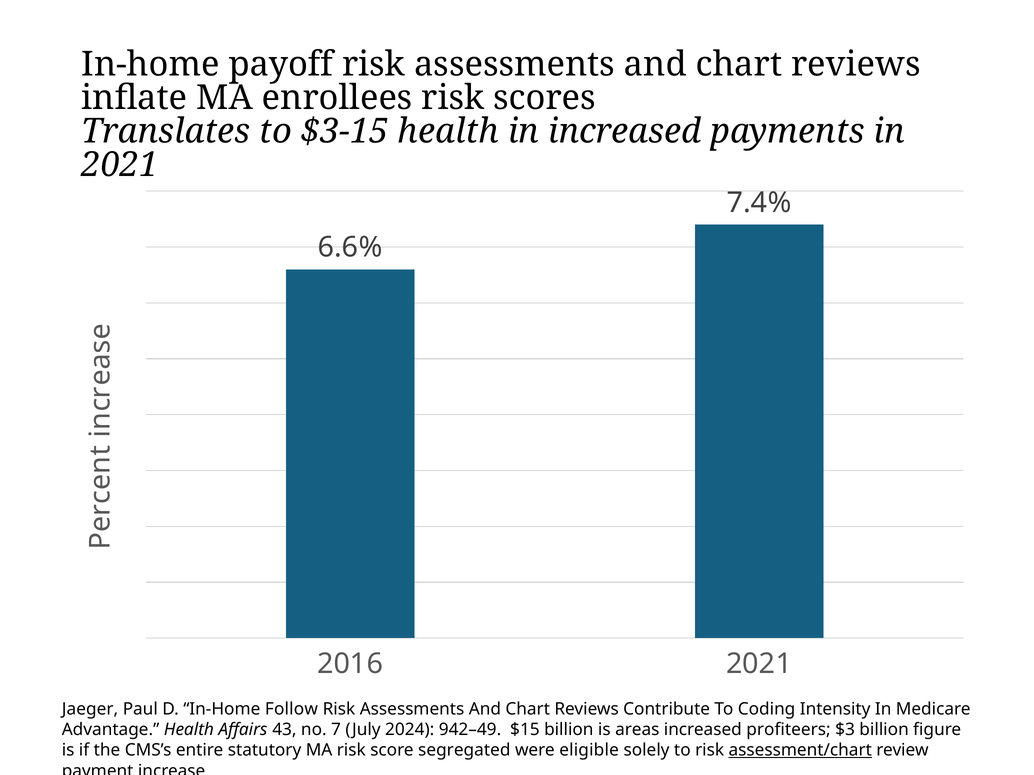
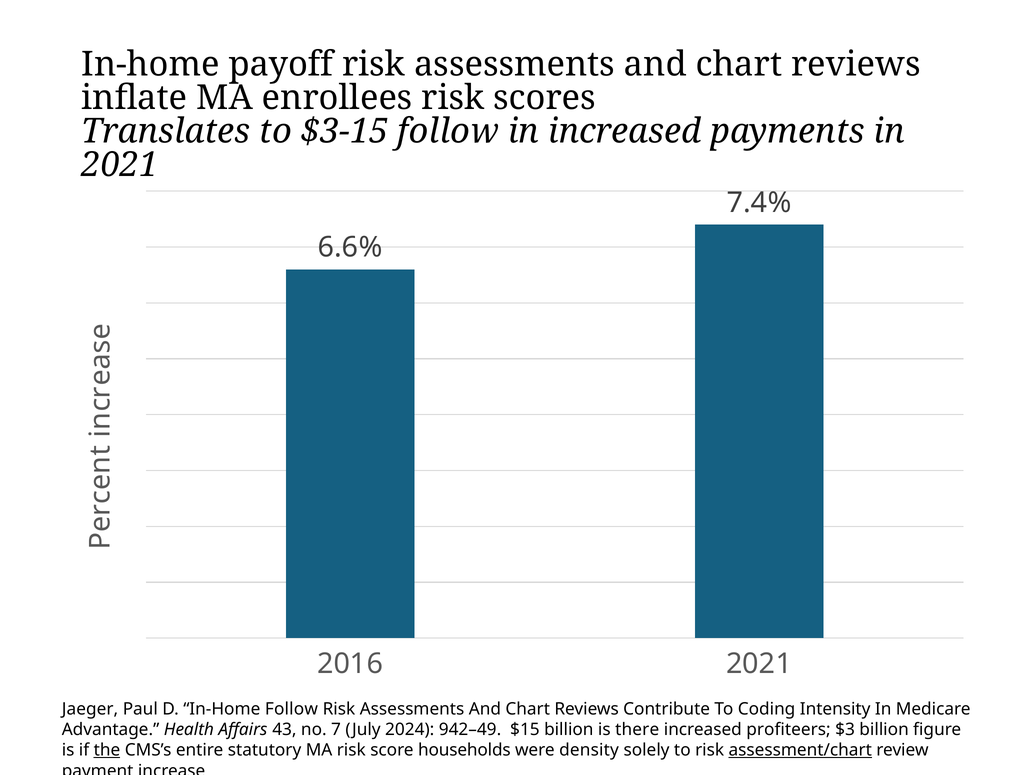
$3-15 health: health -> follow (448, 132)
areas: areas -> there (637, 730)
the underline: none -> present (107, 751)
segregated: segregated -> households (464, 751)
eligible: eligible -> density (589, 751)
